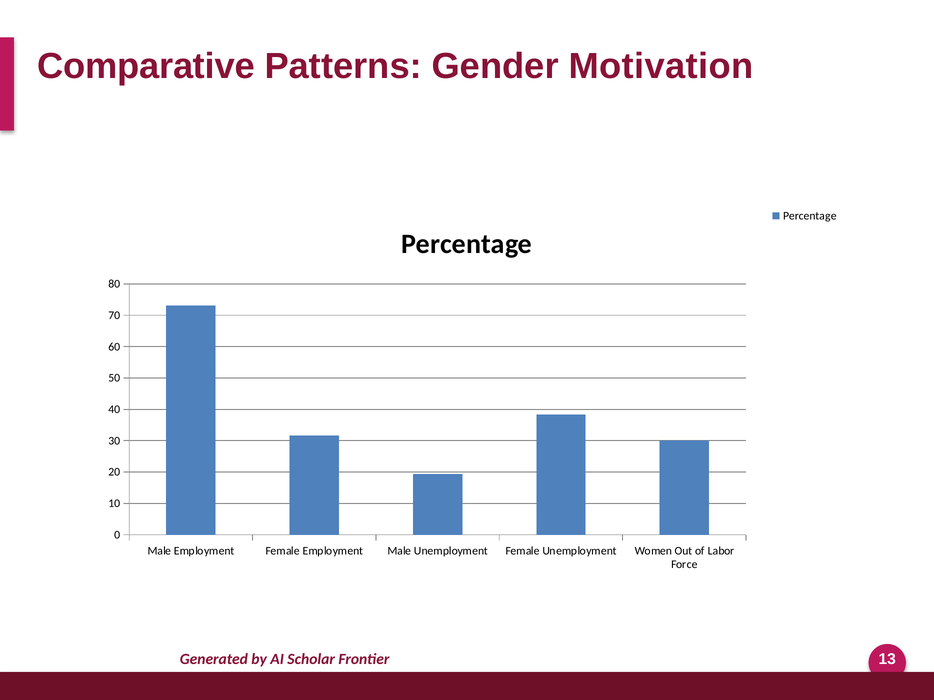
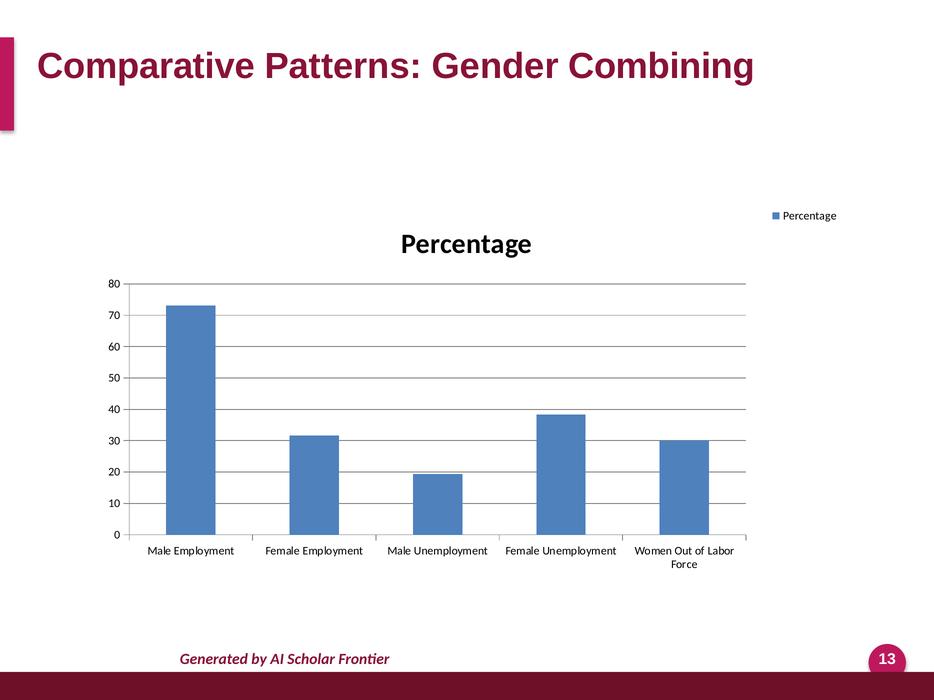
Motivation: Motivation -> Combining (662, 66)
